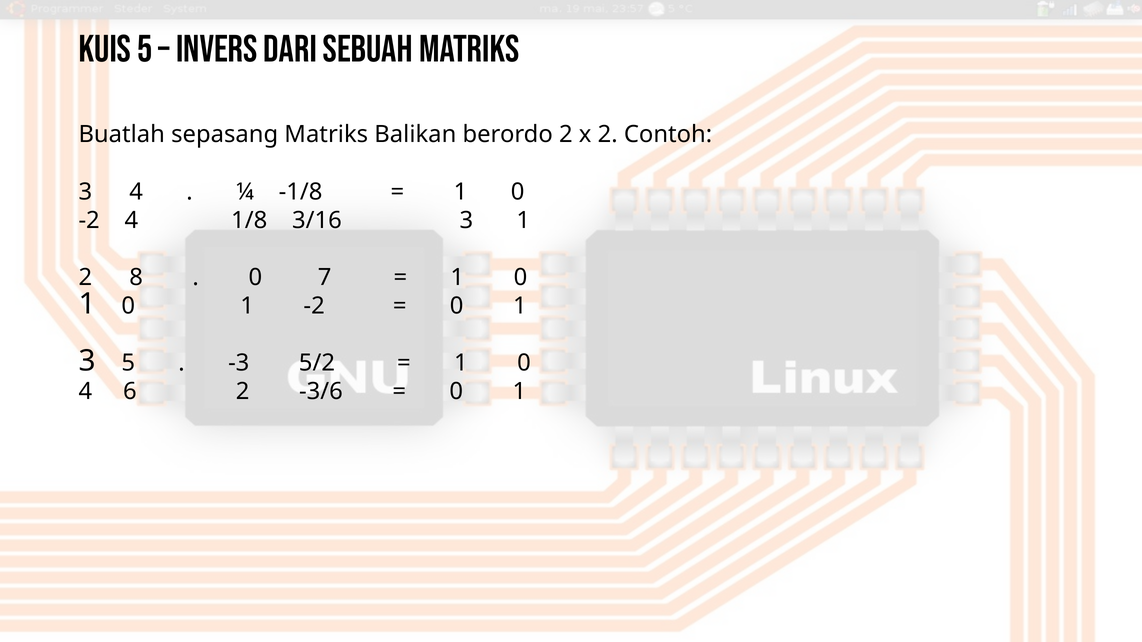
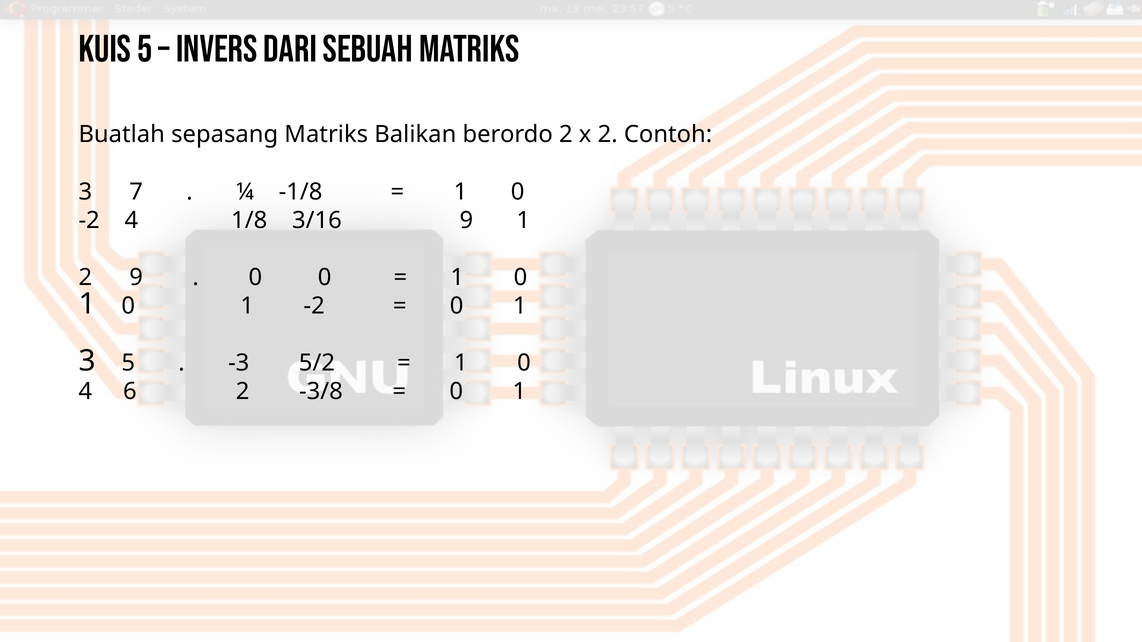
3 4: 4 -> 7 (136, 192)
3/16 3: 3 -> 9 (466, 220)
2 8: 8 -> 9 (136, 277)
0 7: 7 -> 0 (325, 277)
-3/6: -3/6 -> -3/8 (321, 392)
